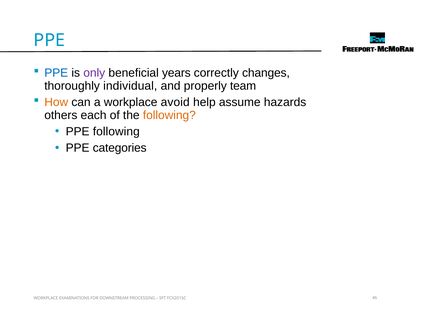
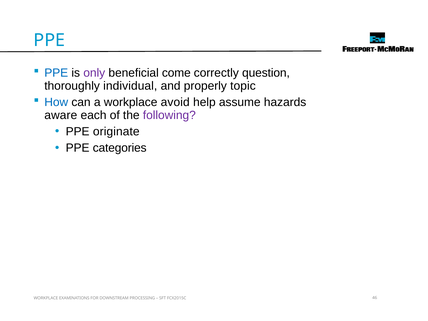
years: years -> come (176, 73)
changes: changes -> question (266, 73)
team: team -> topic (243, 86)
How colour: orange -> blue (56, 102)
others: others -> aware (61, 115)
following colour: orange -> purple (169, 115)
PPE following: following -> originate (116, 132)
